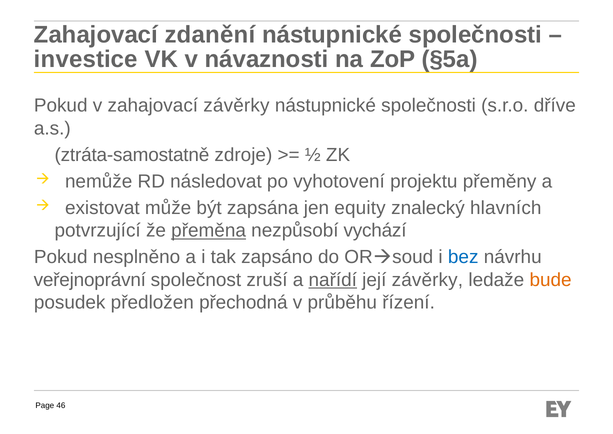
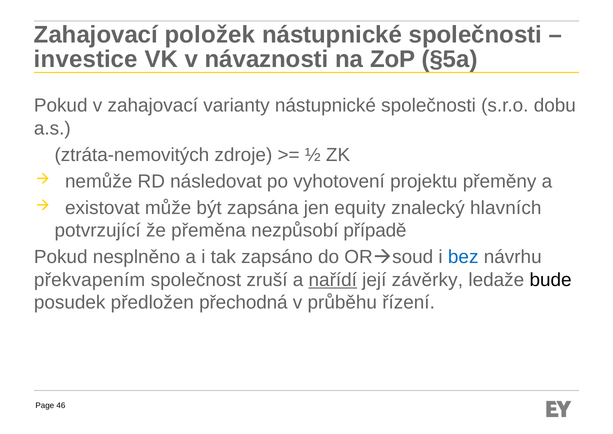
zdanění: zdanění -> položek (210, 35)
zahajovací závěrky: závěrky -> varianty (237, 106)
dříve: dříve -> dobu (555, 106)
ztráta-samostatně: ztráta-samostatně -> ztráta-nemovitých (132, 155)
přeměna underline: present -> none (209, 230)
vychází: vychází -> případě (375, 230)
veřejnoprávní: veřejnoprávní -> překvapením (90, 280)
bude colour: orange -> black (551, 280)
